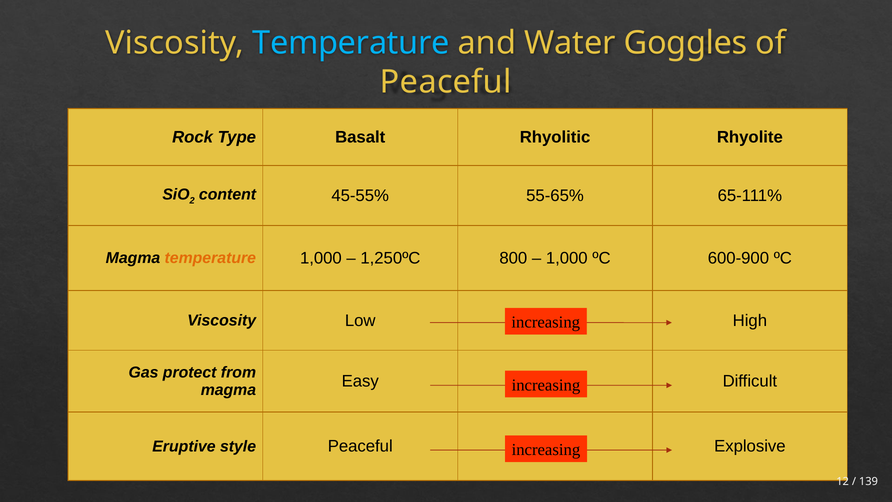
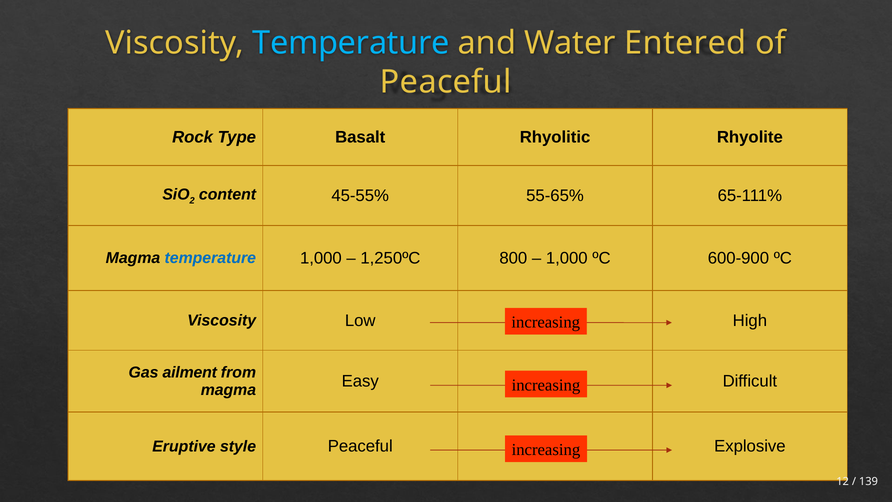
Goggles: Goggles -> Entered (685, 43)
temperature colour: orange -> blue (210, 258)
protect: protect -> ailment (190, 372)
